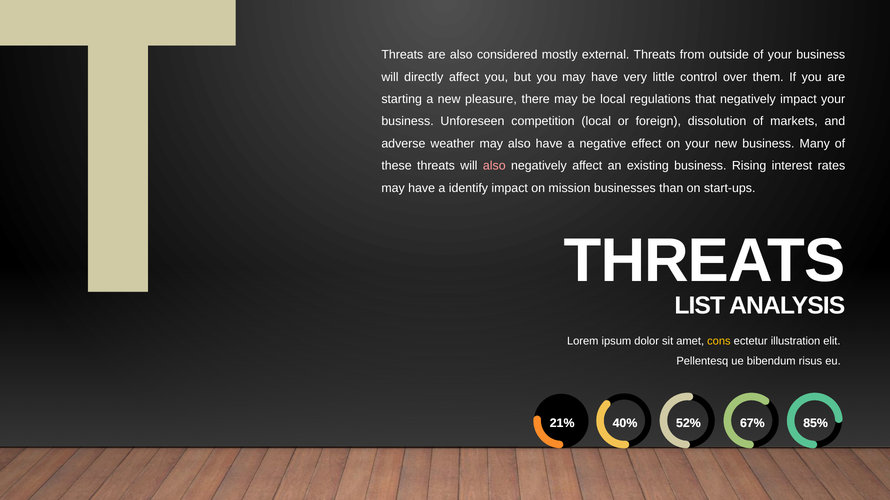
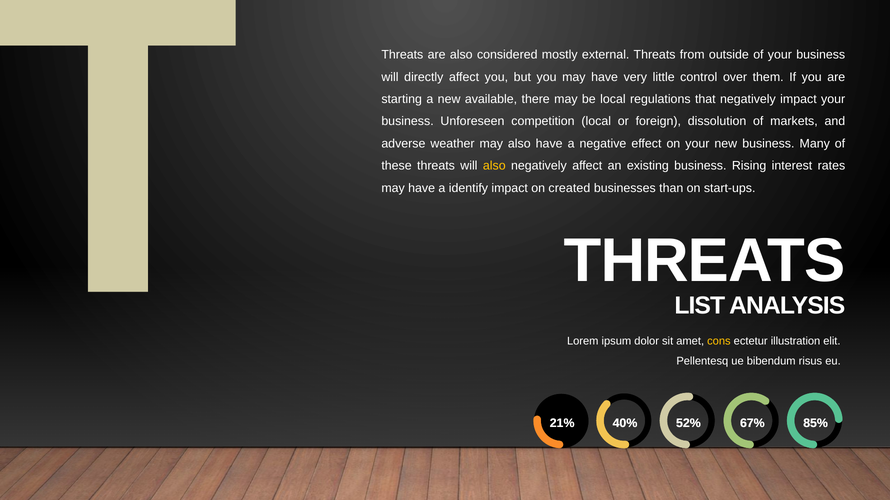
pleasure: pleasure -> available (491, 99)
also colour: pink -> yellow (494, 166)
mission: mission -> created (569, 188)
